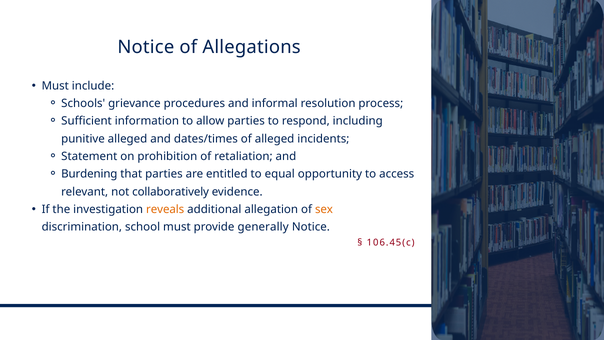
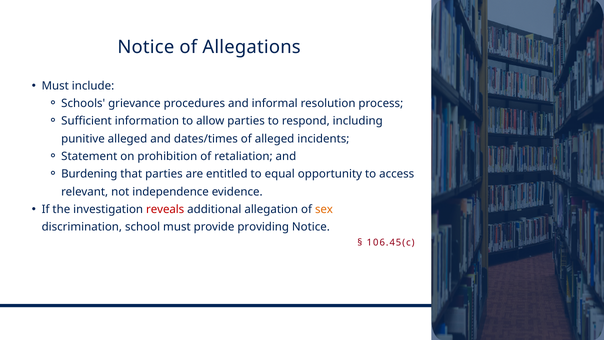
collaboratively: collaboratively -> independence (171, 192)
reveals colour: orange -> red (165, 209)
generally: generally -> providing (263, 227)
